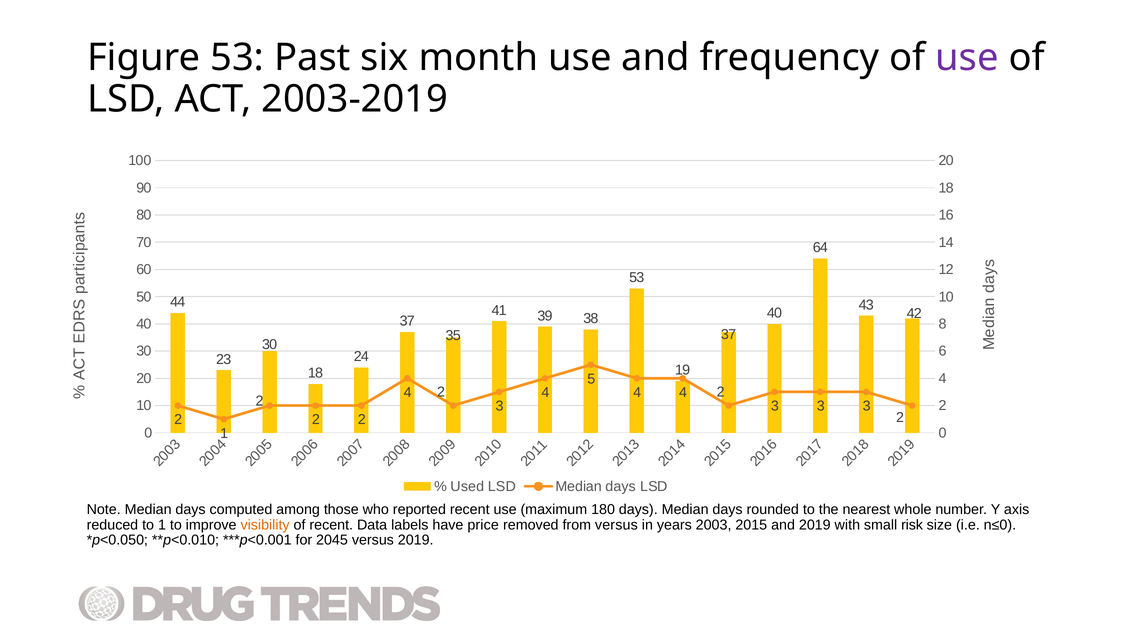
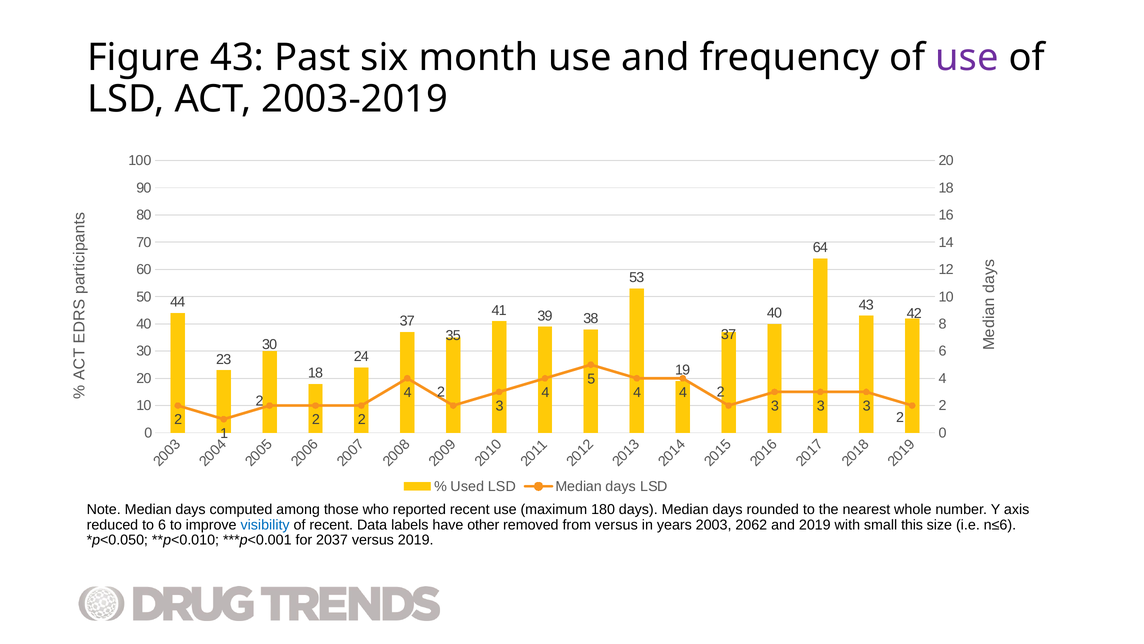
Figure 53: 53 -> 43 (237, 58)
to 1: 1 -> 6 (162, 524)
visibility colour: orange -> blue (265, 524)
price: price -> other (483, 524)
2015: 2015 -> 2062 (751, 524)
risk: risk -> this (912, 524)
n≤0: n≤0 -> n≤6 (1000, 524)
2045: 2045 -> 2037 (332, 540)
